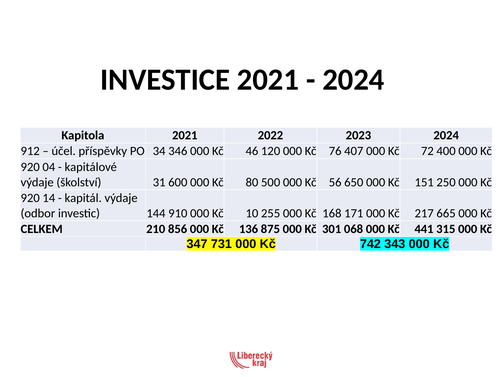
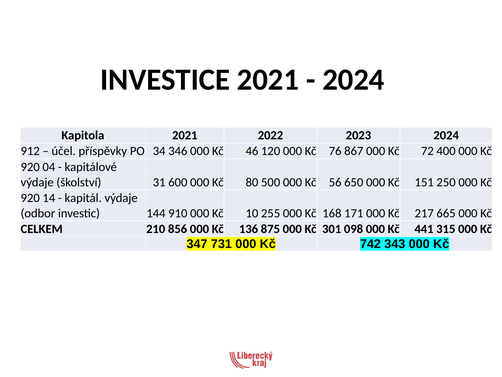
407: 407 -> 867 (354, 151)
068: 068 -> 098 (354, 229)
